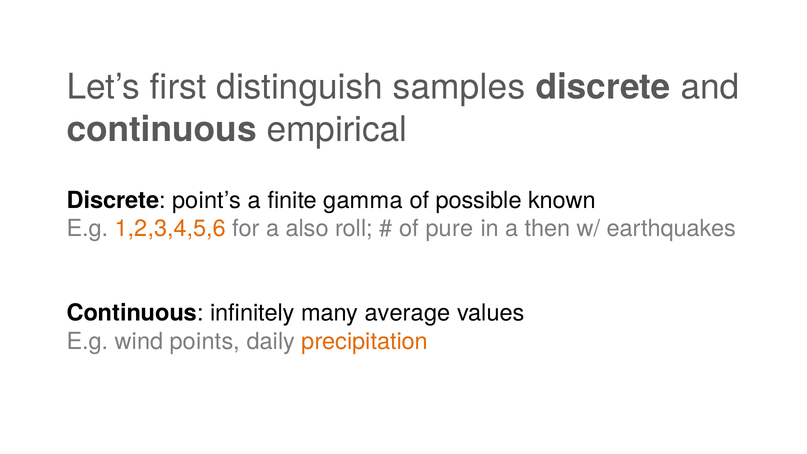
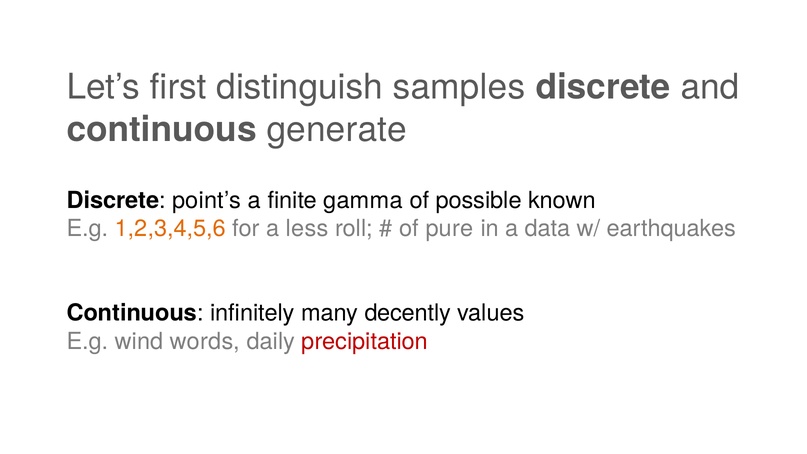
empirical: empirical -> generate (337, 130)
also: also -> less (307, 229)
then: then -> data (548, 229)
average: average -> decently (408, 313)
points: points -> words (205, 341)
precipitation colour: orange -> red (365, 341)
